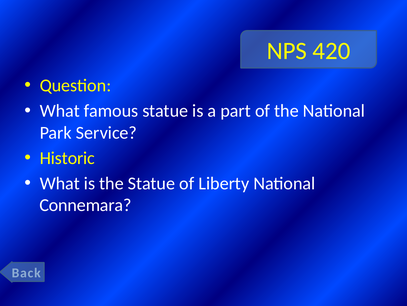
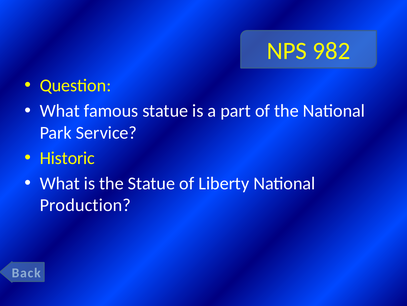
420: 420 -> 982 (332, 51)
Connemara: Connemara -> Production (85, 205)
